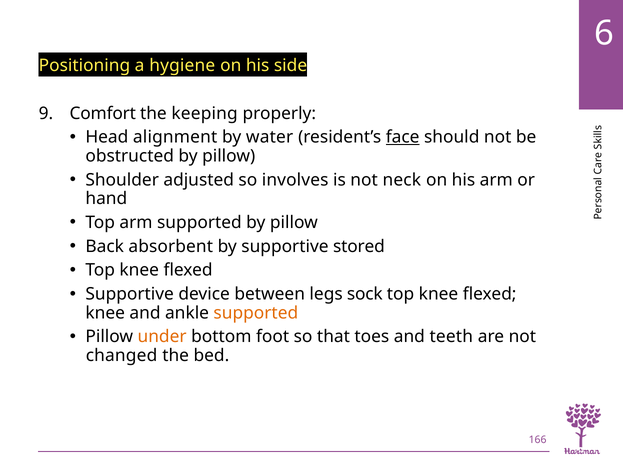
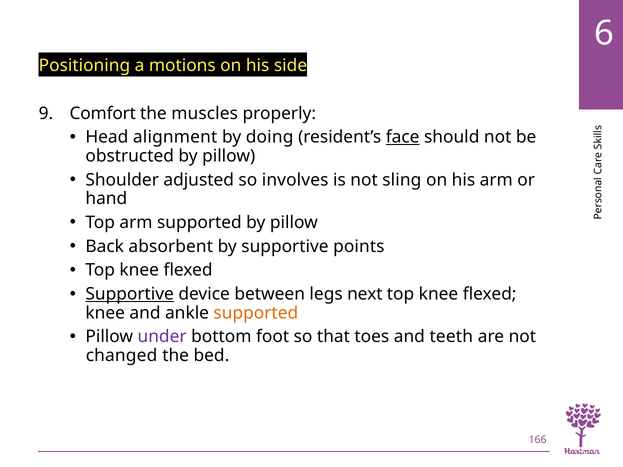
hygiene: hygiene -> motions (182, 66)
keeping: keeping -> muscles (205, 113)
water: water -> doing (270, 137)
neck: neck -> sling (402, 180)
stored: stored -> points (359, 246)
Supportive underline: none -> present (130, 294)
sock: sock -> next (365, 294)
under colour: orange -> purple (162, 337)
